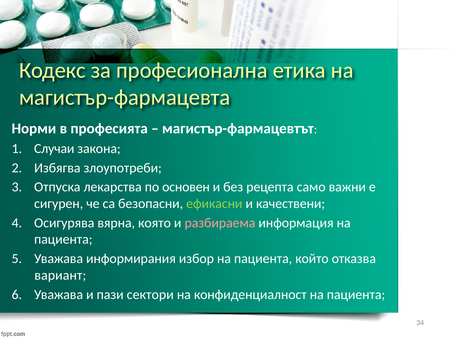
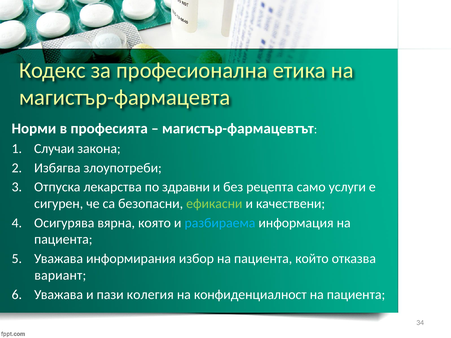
основен: основен -> здравни (186, 187)
важни: важни -> услуги (347, 187)
разбираема colour: pink -> light blue (220, 223)
сектори: сектори -> колегия (150, 295)
